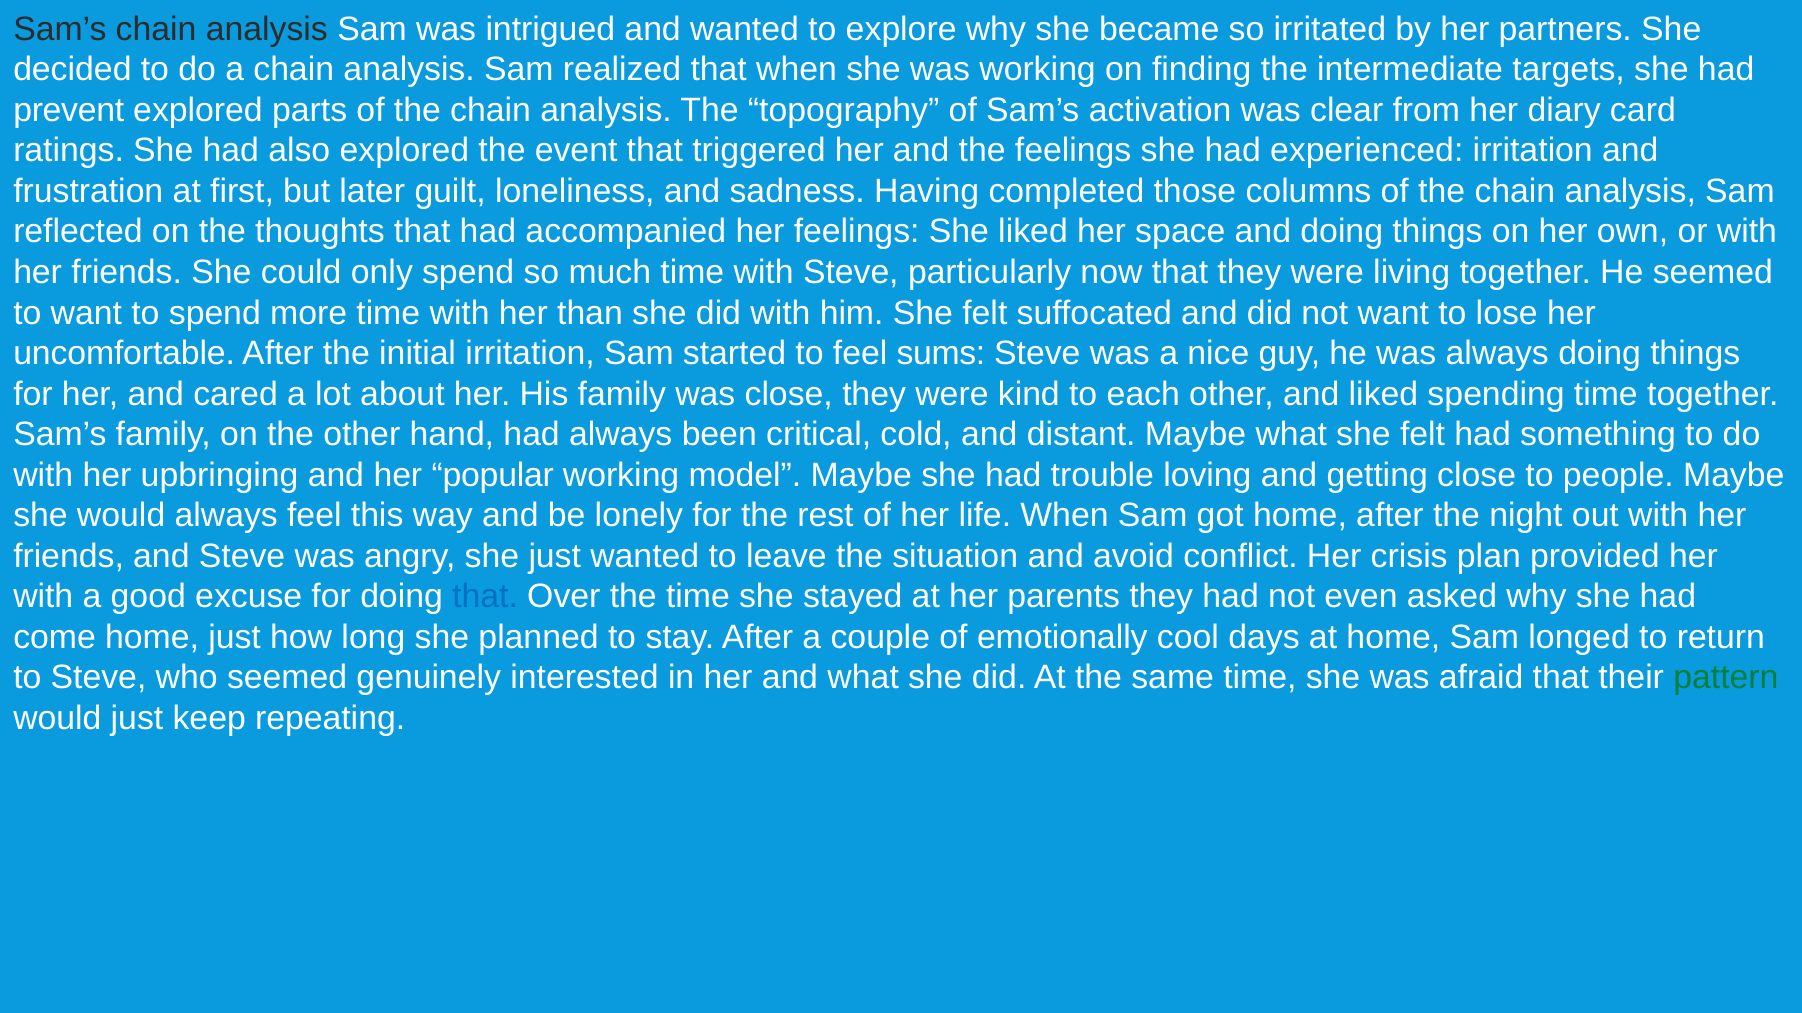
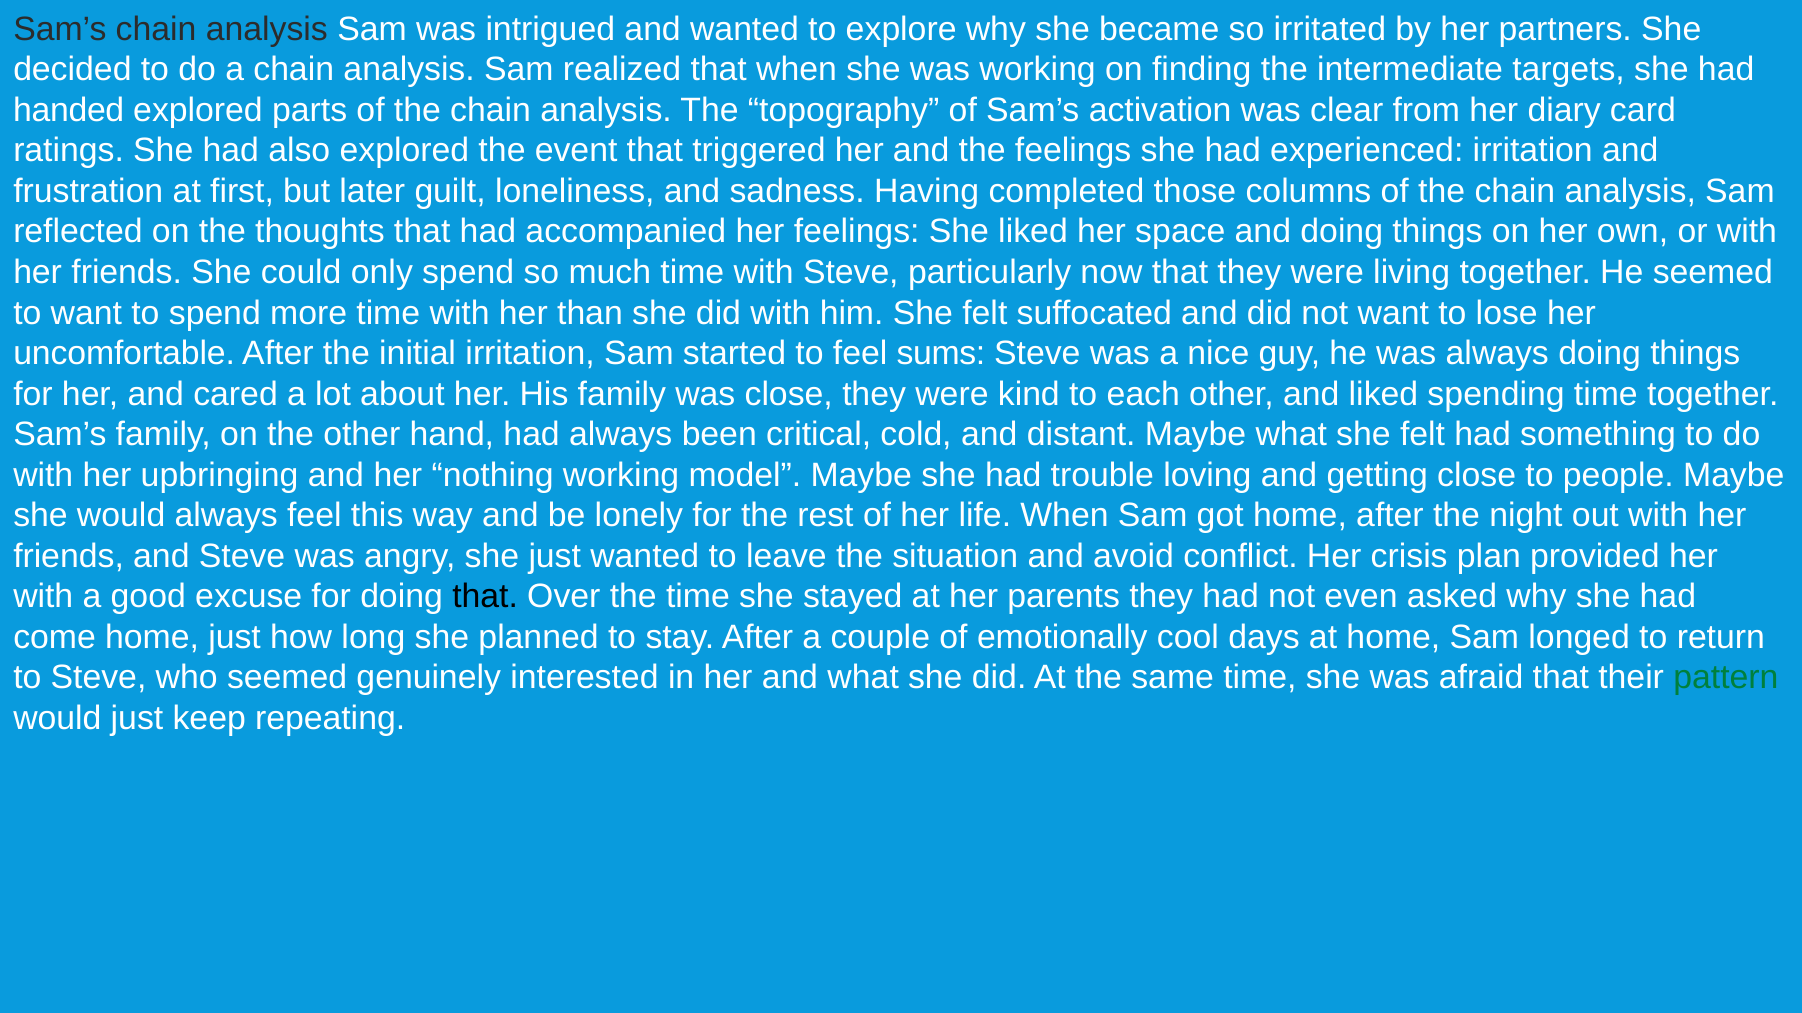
prevent: prevent -> handed (69, 110)
popular: popular -> nothing (493, 475)
that colour: blue -> black (485, 597)
